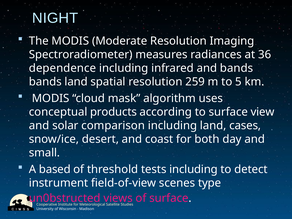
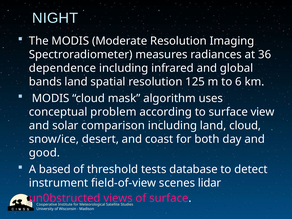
and bands: bands -> global (237, 68)
259: 259 -> 125 (195, 82)
5: 5 -> 6 (238, 82)
products: products -> problem (113, 112)
land cases: cases -> cloud (245, 126)
small: small -> good (44, 153)
tests including: including -> database (194, 169)
type: type -> lidar (210, 183)
